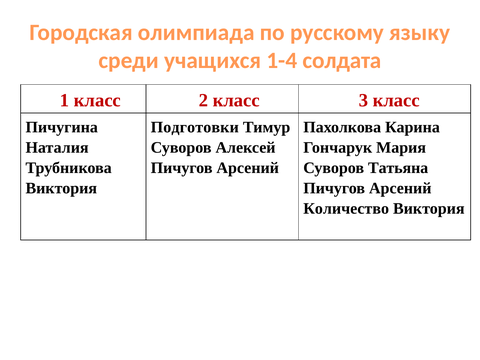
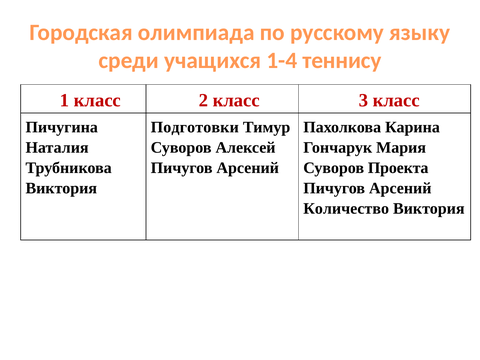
солдата: солдата -> теннису (342, 60)
Татьяна: Татьяна -> Проекта (398, 168)
